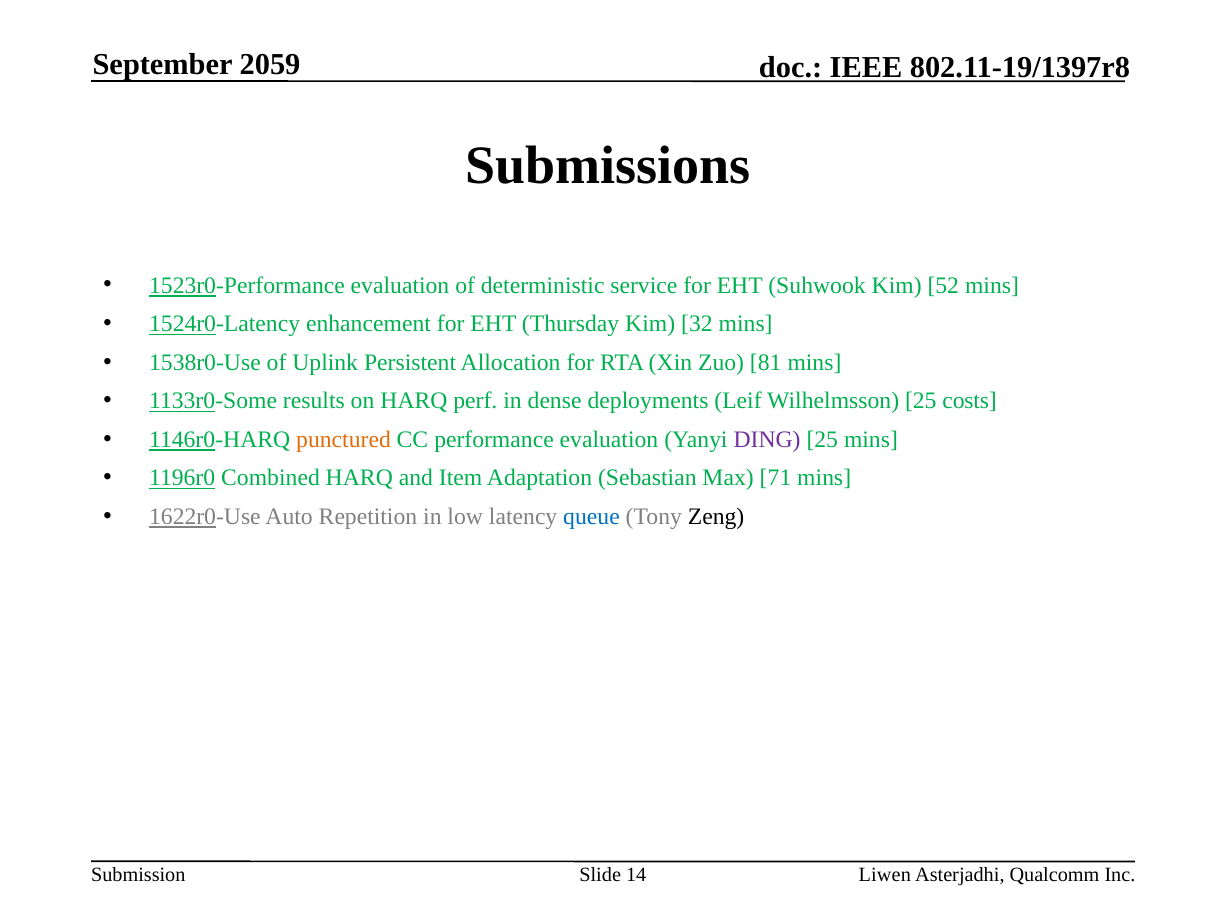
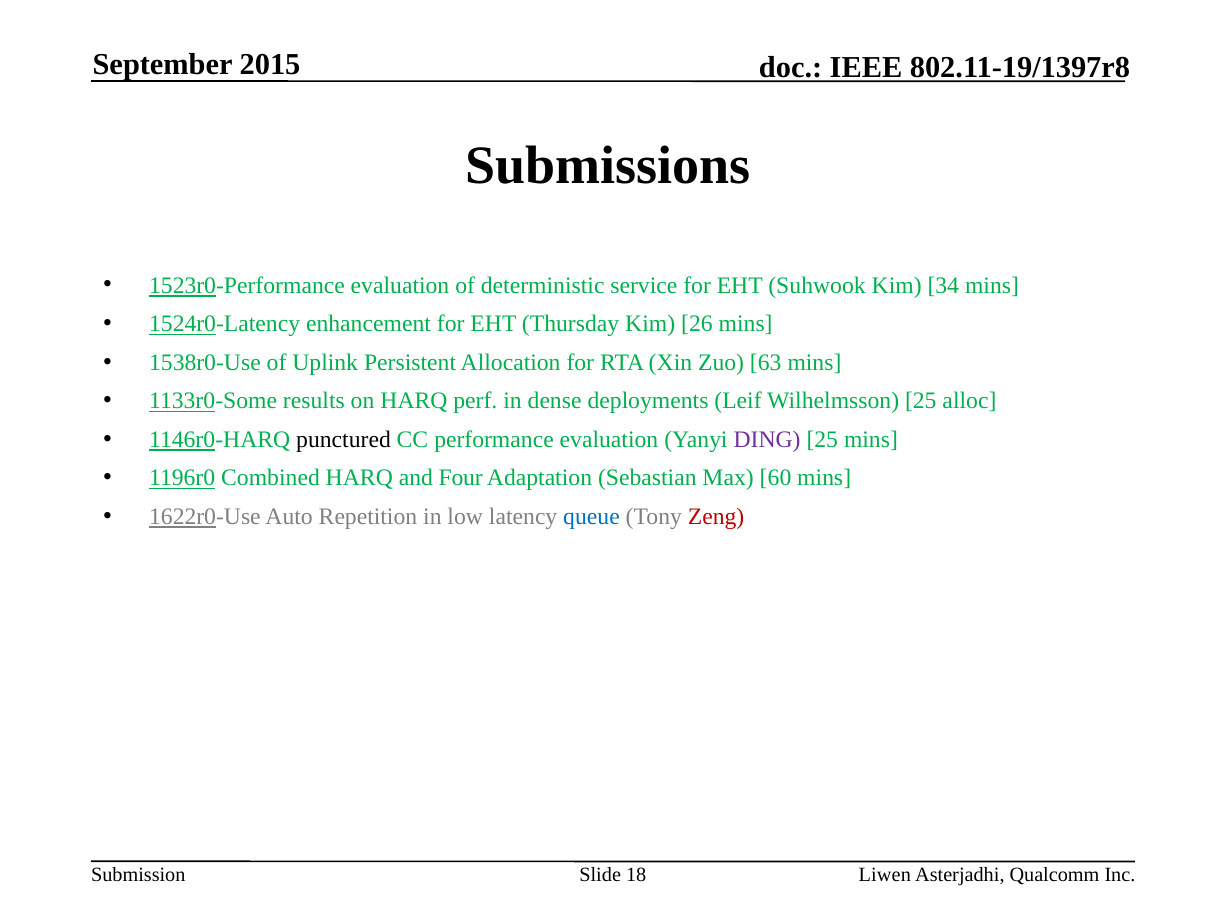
2059: 2059 -> 2015 (270, 64)
52: 52 -> 34 (943, 285)
32: 32 -> 26 (697, 324)
81: 81 -> 63 (766, 363)
costs: costs -> alloc (969, 401)
punctured colour: orange -> black (344, 440)
Item: Item -> Four (461, 478)
71: 71 -> 60 (776, 478)
Zeng colour: black -> red (716, 517)
14: 14 -> 18 (636, 875)
